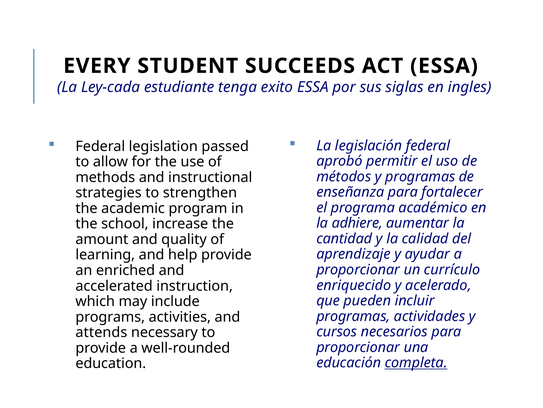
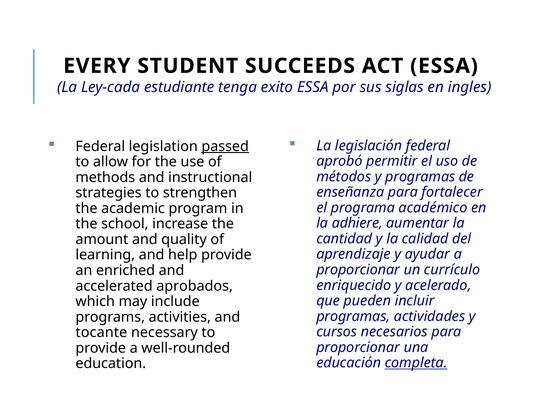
passed underline: none -> present (225, 146)
instruction: instruction -> aprobados (195, 285)
attends: attends -> tocante (101, 332)
